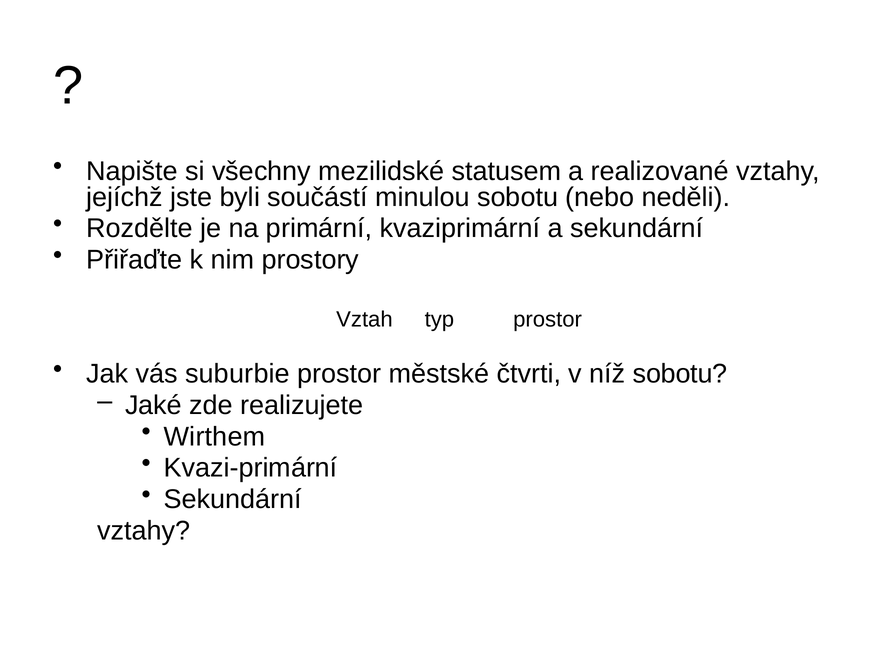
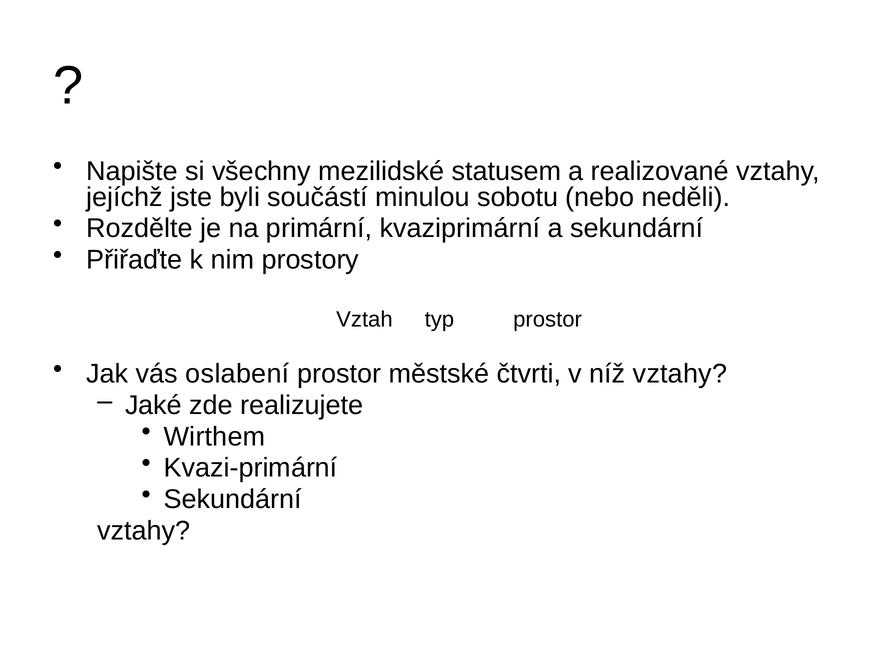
suburbie: suburbie -> oslabení (237, 374)
níž sobotu: sobotu -> vztahy (680, 374)
